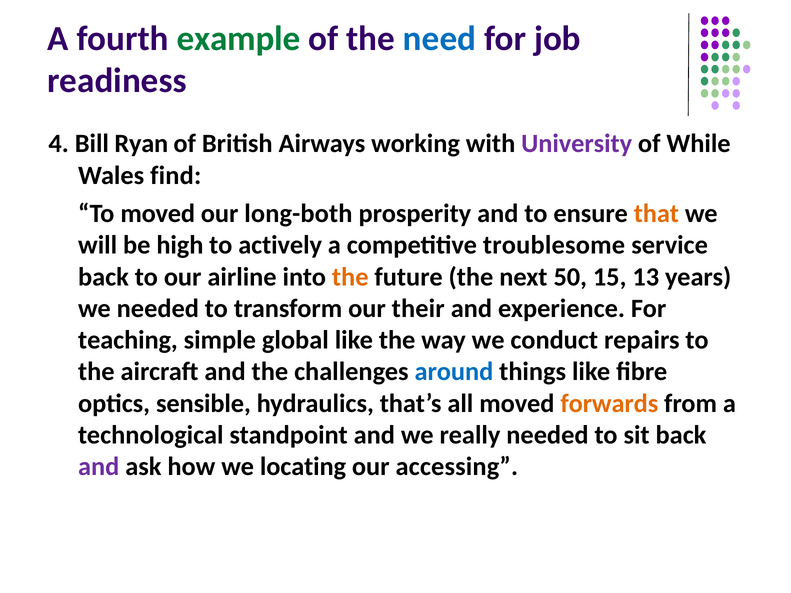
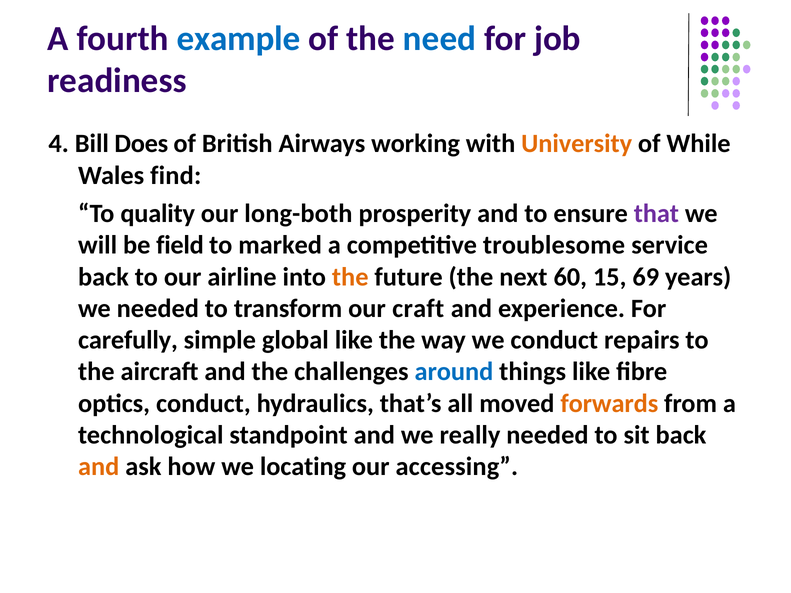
example colour: green -> blue (239, 39)
Ryan: Ryan -> Does (141, 144)
University colour: purple -> orange (577, 144)
To moved: moved -> quality (158, 214)
that colour: orange -> purple (656, 214)
high: high -> field (180, 245)
actively: actively -> marked (280, 245)
50: 50 -> 60 (570, 277)
13: 13 -> 69 (646, 277)
their: their -> craft (418, 309)
teaching: teaching -> carefully (128, 340)
optics sensible: sensible -> conduct (203, 404)
and colour: purple -> orange (99, 467)
